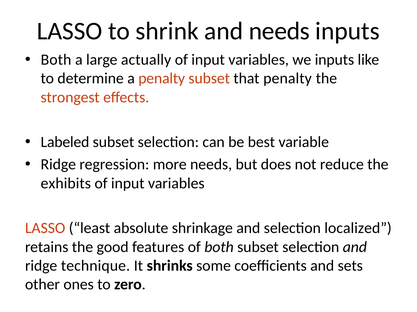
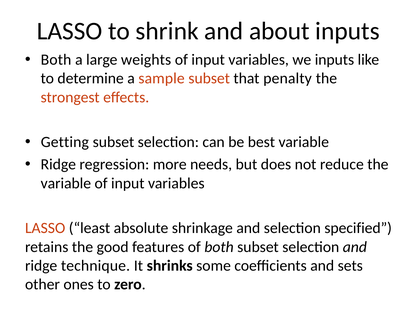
and needs: needs -> about (279, 31)
actually: actually -> weights (146, 60)
a penalty: penalty -> sample (162, 79)
Labeled: Labeled -> Getting (65, 142)
exhibits: exhibits -> variable (66, 184)
localized: localized -> specified (358, 229)
